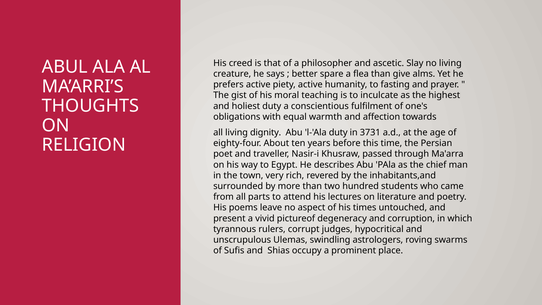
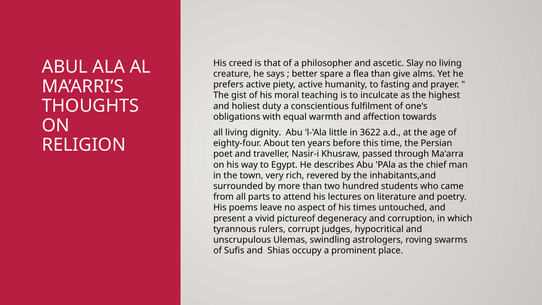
l-'Ala duty: duty -> little (338, 133)
3731: 3731 -> 3622 (370, 133)
